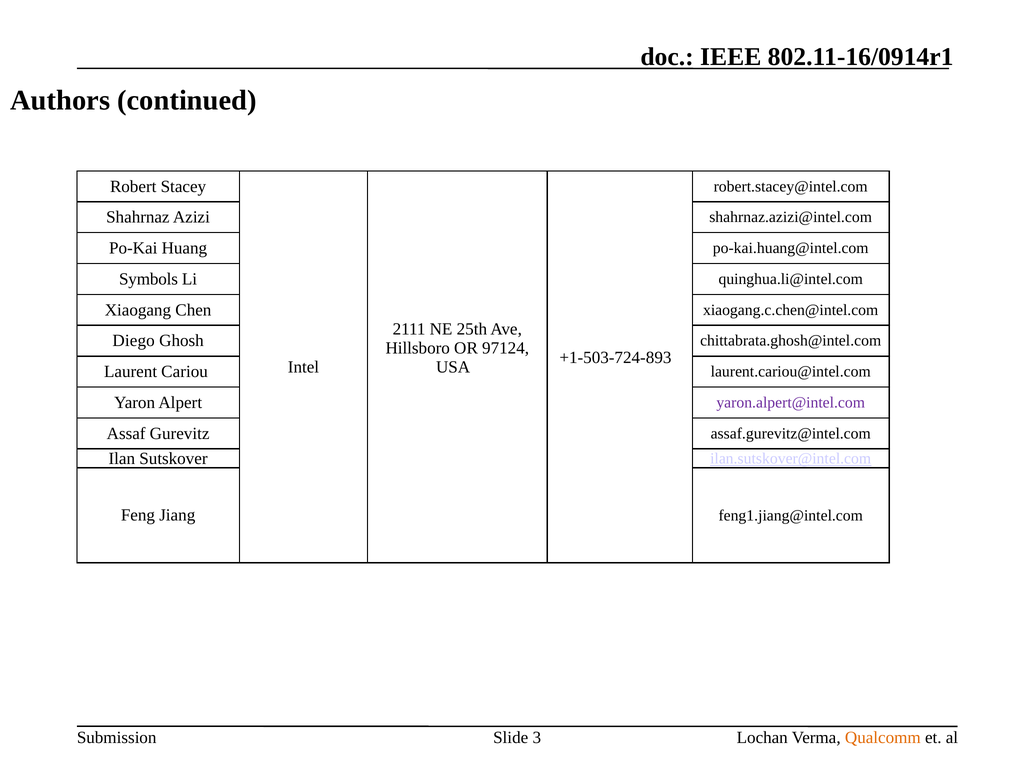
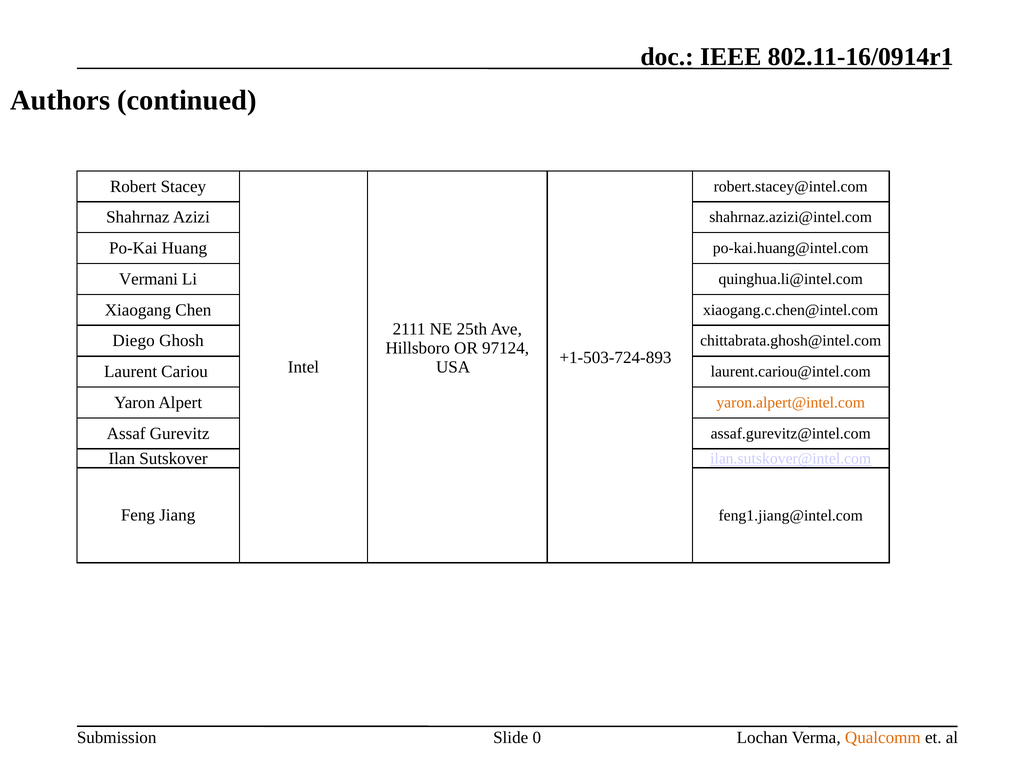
Symbols: Symbols -> Vermani (148, 279)
yaron.alpert@intel.com colour: purple -> orange (791, 403)
3: 3 -> 0 (537, 738)
